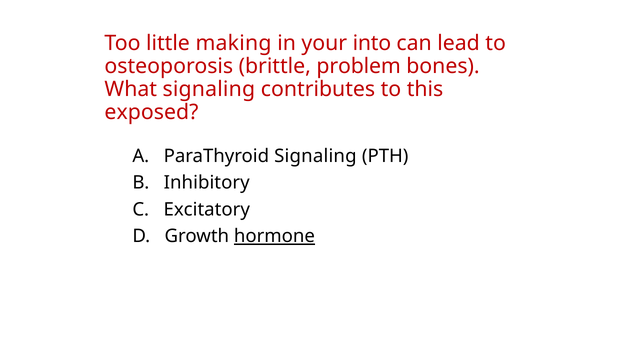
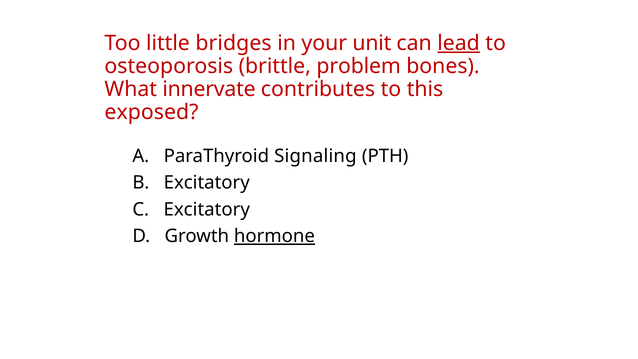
making: making -> bridges (234, 43)
into: into -> unit (372, 43)
lead underline: none -> present (459, 43)
What signaling: signaling -> innervate (209, 89)
B Inhibitory: Inhibitory -> Excitatory (207, 183)
